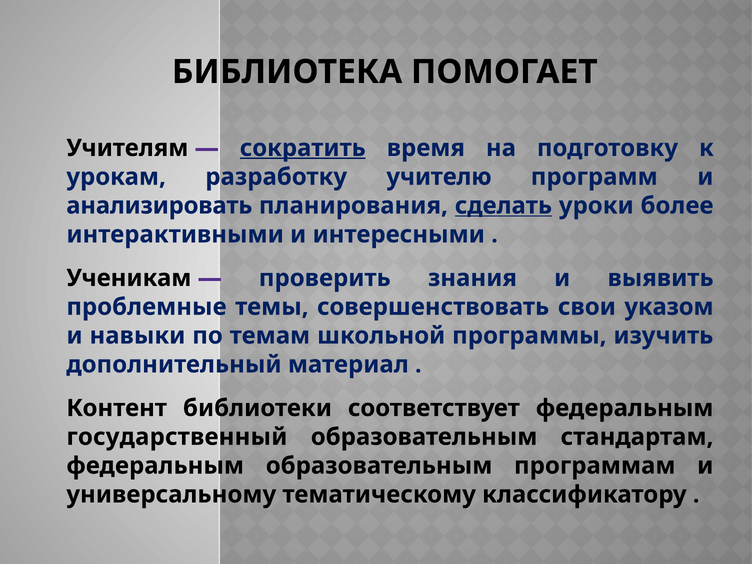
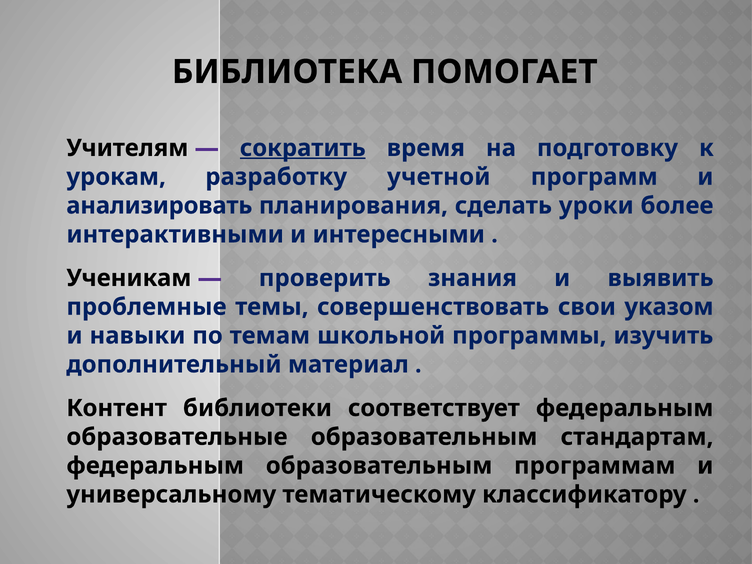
учителю: учителю -> учетной (439, 177)
сделать underline: present -> none (503, 206)
государственный: государственный -> образовательные (177, 437)
